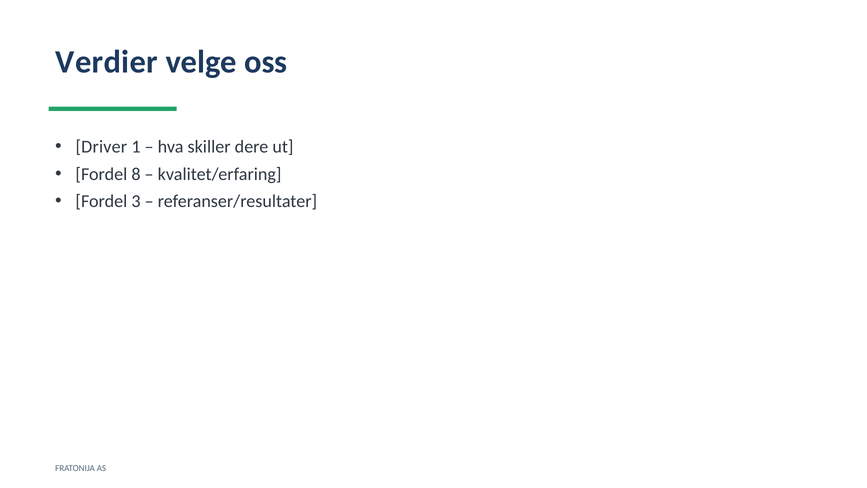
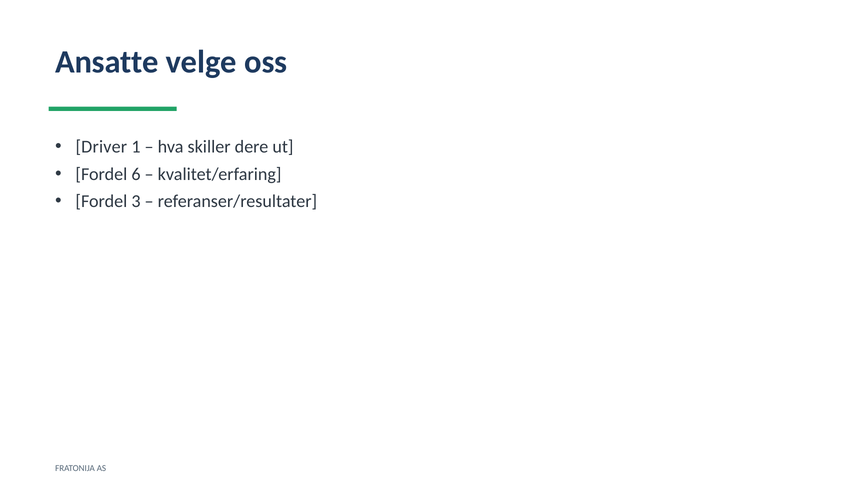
Verdier: Verdier -> Ansatte (107, 62)
8: 8 -> 6 (136, 174)
